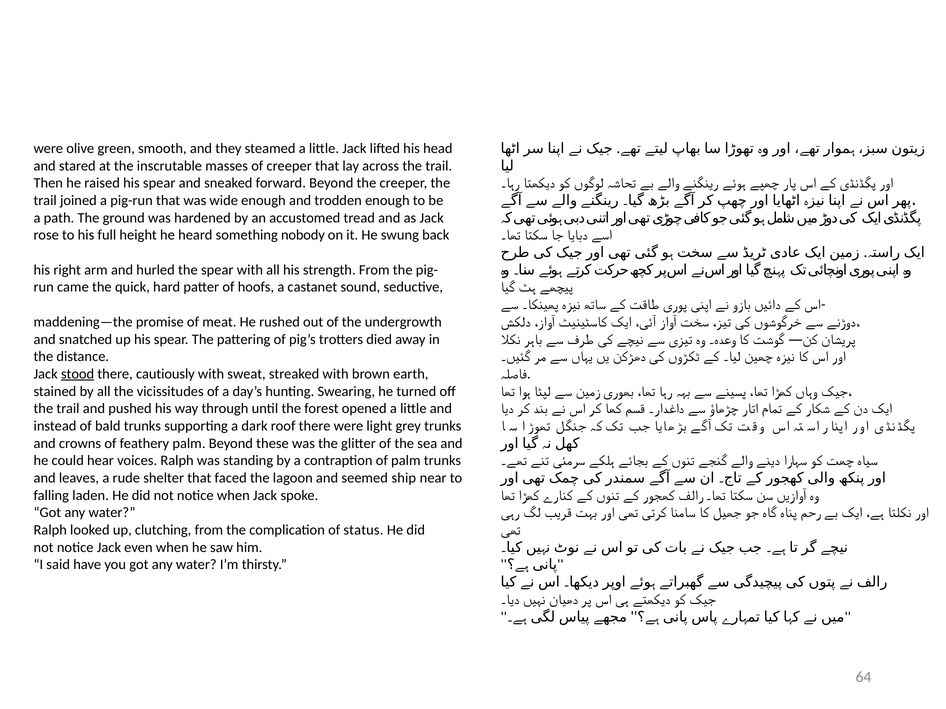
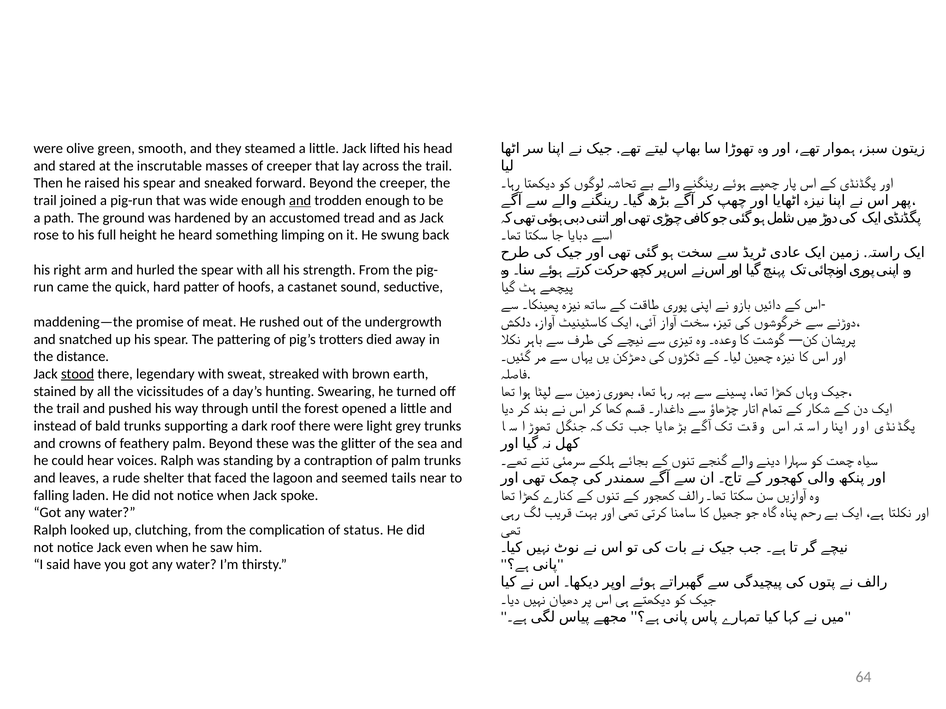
and underline: none -> present (300, 201)
nobody: nobody -> limping (303, 235)
cautiously: cautiously -> legendary (165, 374)
ship: ship -> tails (404, 478)
